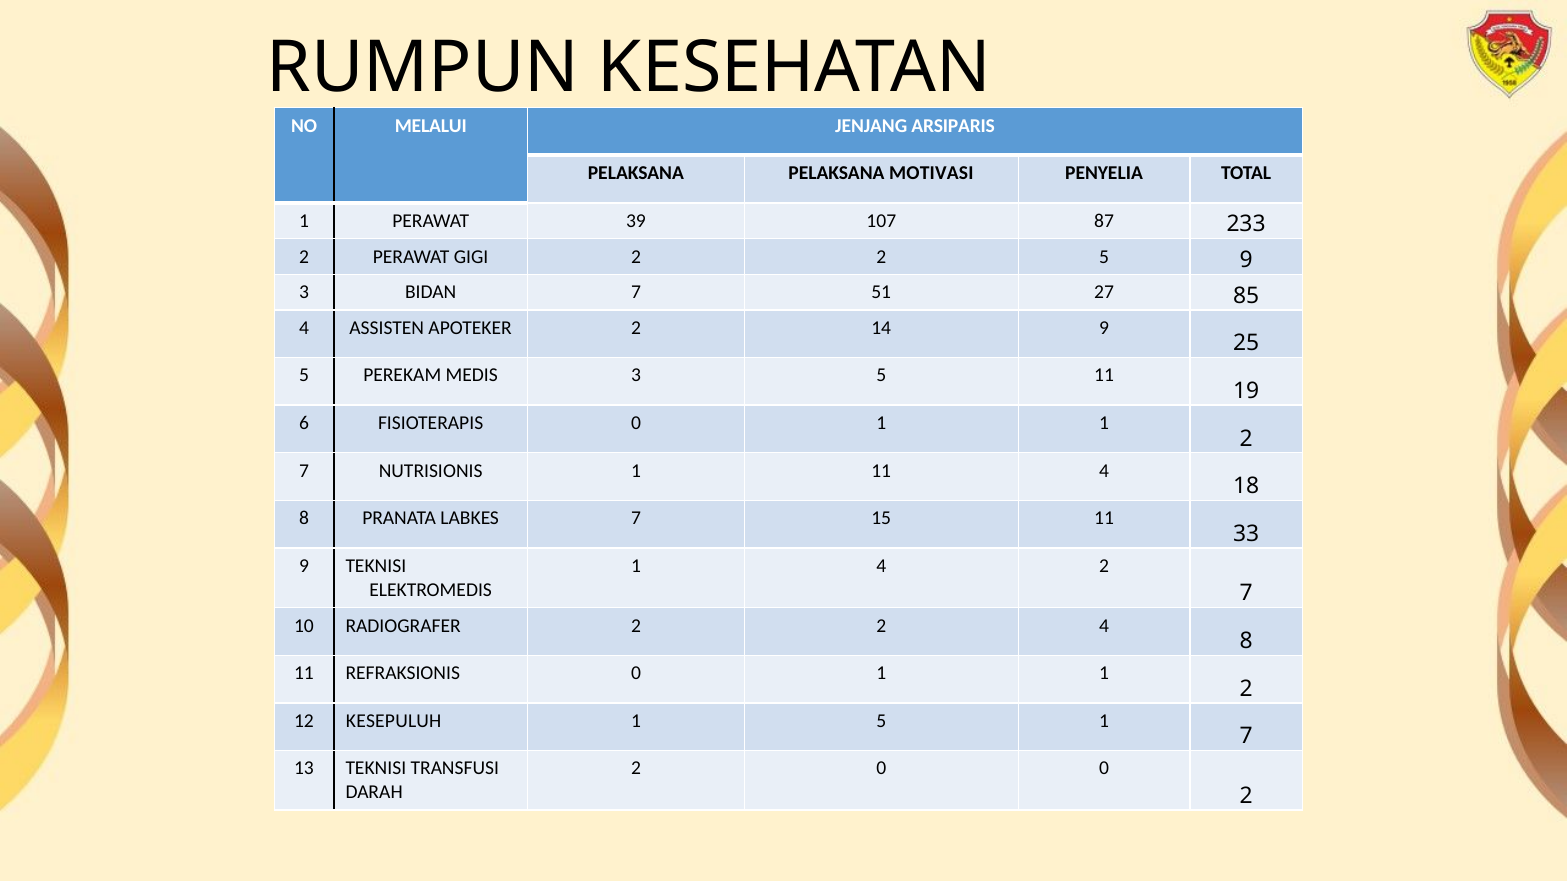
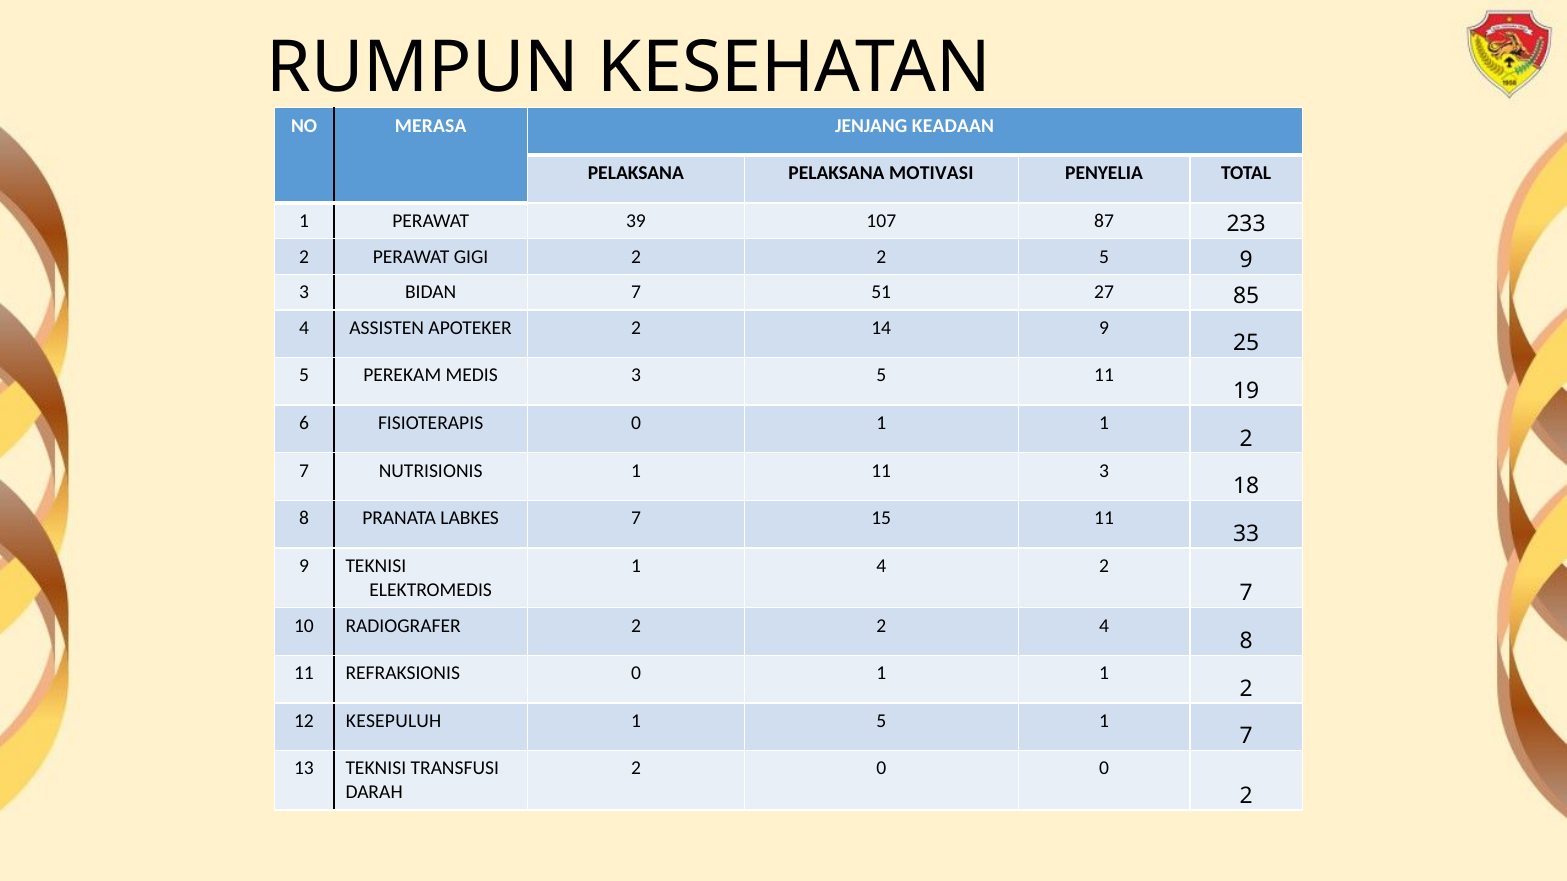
MELALUI: MELALUI -> MERASA (431, 126)
ARSIPARIS: ARSIPARIS -> KEADAAN (953, 126)
11 4: 4 -> 3 (1104, 471)
